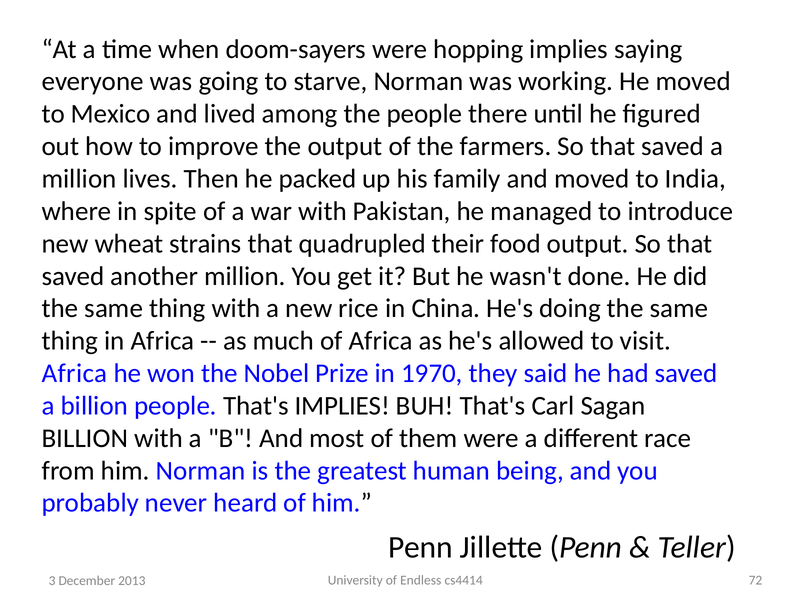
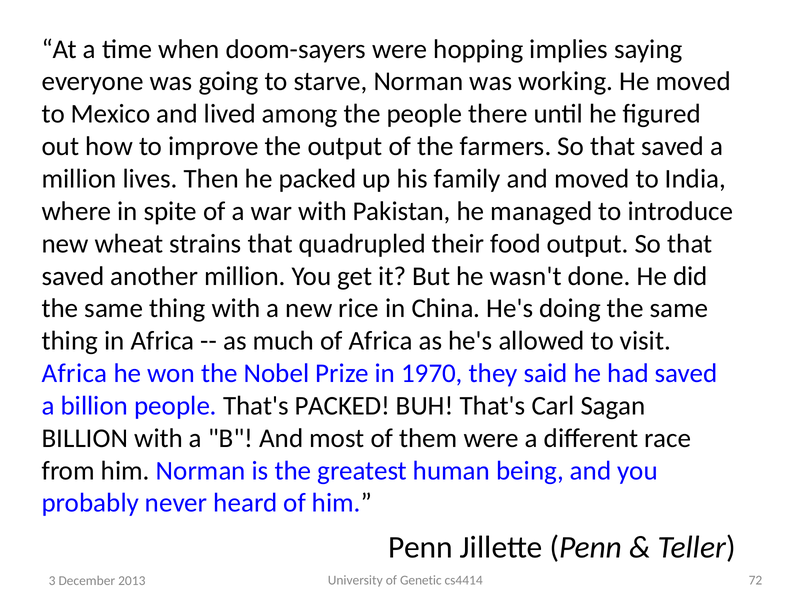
That's IMPLIES: IMPLIES -> PACKED (342, 406)
Endless: Endless -> Genetic (421, 581)
